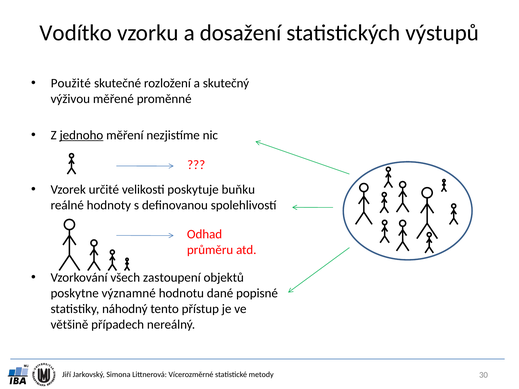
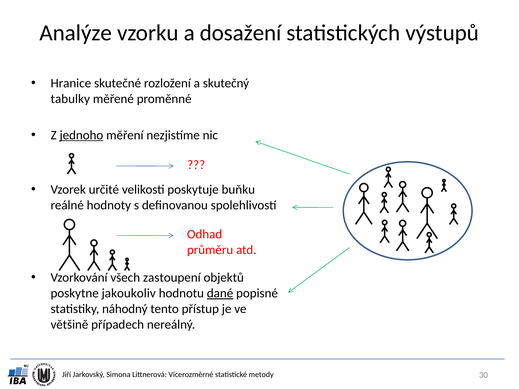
Vodítko: Vodítko -> Analýze (76, 33)
Použité: Použité -> Hranice (71, 83)
výživou: výživou -> tabulky (70, 99)
významné: významné -> jakoukoliv (129, 293)
dané underline: none -> present (220, 293)
